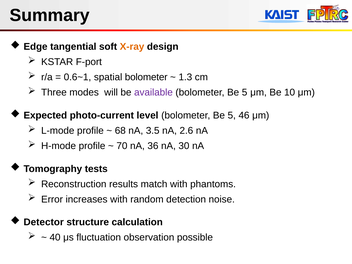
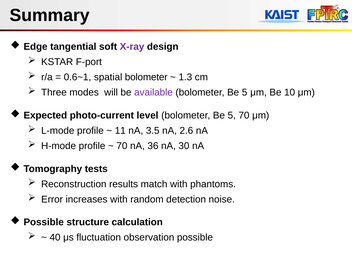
X-ray colour: orange -> purple (132, 47)
5 46: 46 -> 70 (244, 115)
68: 68 -> 11 (120, 131)
Detector: Detector -> Possible (44, 222)
